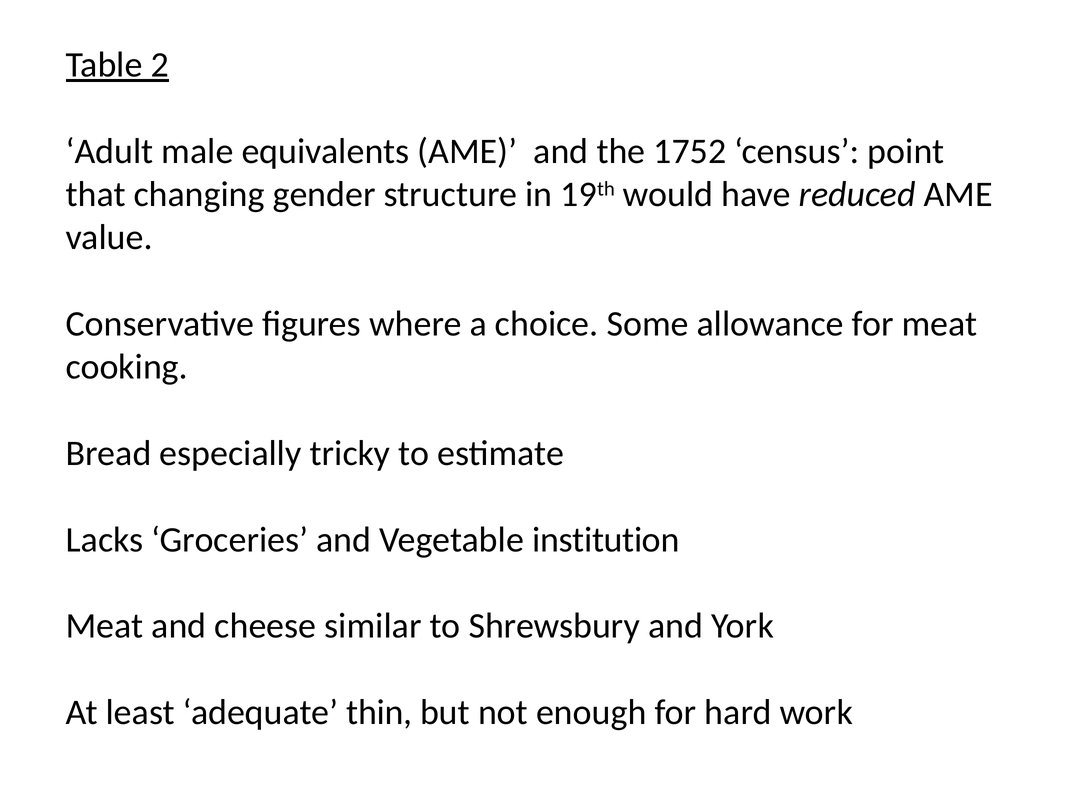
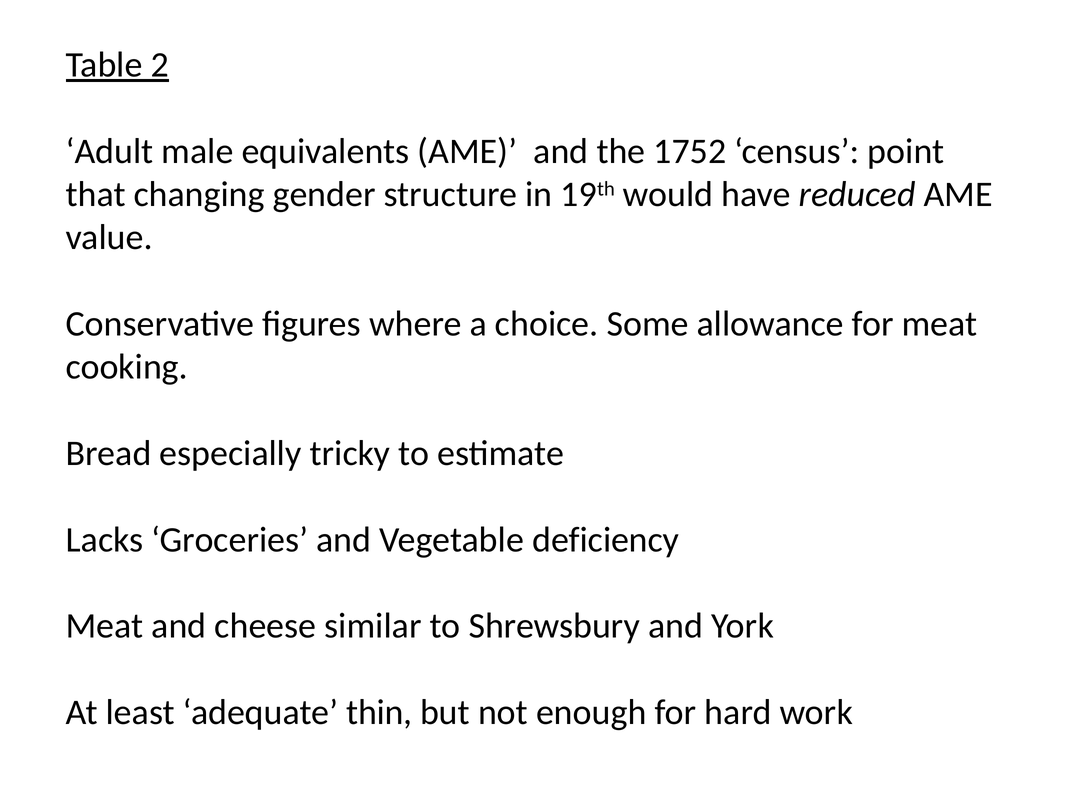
institution: institution -> deficiency (606, 540)
